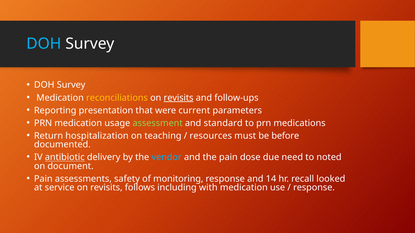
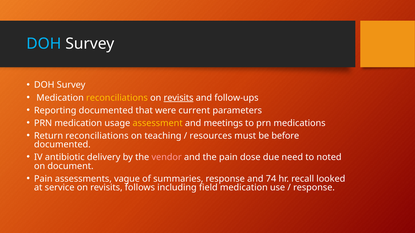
Reporting presentation: presentation -> documented (106, 111)
assessment colour: light green -> yellow (158, 123)
standard: standard -> meetings (223, 123)
Return hospitalization: hospitalization -> reconciliations (97, 136)
antibiotic underline: present -> none (65, 158)
vendor colour: light blue -> pink (167, 158)
safety: safety -> vague (127, 179)
monitoring: monitoring -> summaries (178, 179)
14: 14 -> 74 (271, 179)
with: with -> field (208, 188)
